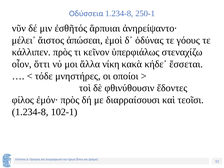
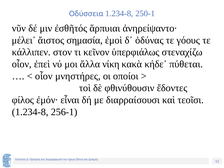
ἀπώσεαι: ἀπώσεαι -> σημασία (85, 40)
κάλλιπεν πρὸς: πρὸς -> στον (62, 52)
ὅττι: ὅττι -> ἐπεὶ (42, 64)
ἔσσεται: ἔσσεται -> πύθεται (186, 64)
τόδε: τόδε -> οἶον (44, 76)
ἐμόν· πρὸς: πρὸς -> εἶναι (70, 100)
102-1: 102-1 -> 256-1 (64, 112)
